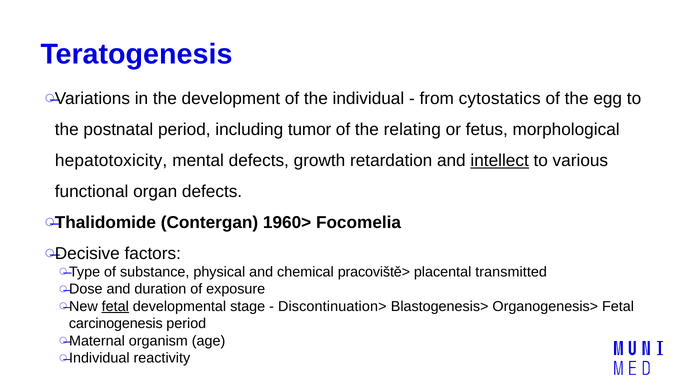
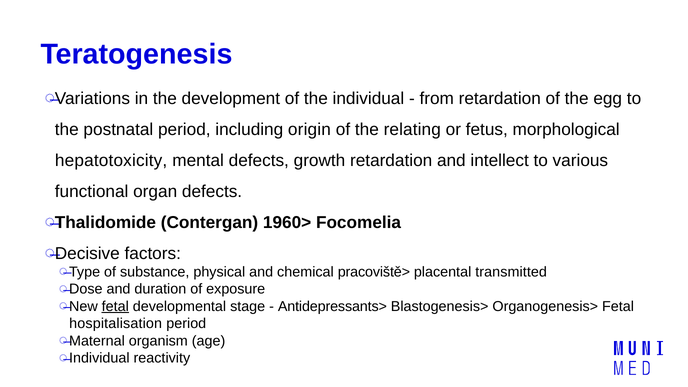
from cytostatics: cytostatics -> retardation (500, 99)
tumor: tumor -> origin (309, 129)
intellect underline: present -> none (500, 160)
Discontinuation>: Discontinuation> -> Antidepressants> (332, 306)
carcinogenesis: carcinogenesis -> hospitalisation (116, 324)
